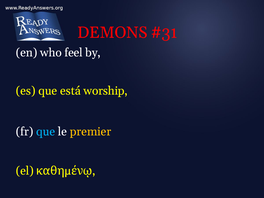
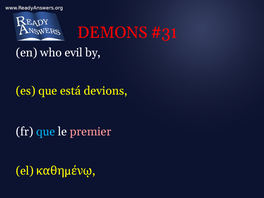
feel: feel -> evil (74, 53)
worship: worship -> devions (106, 91)
premier colour: yellow -> pink (91, 132)
